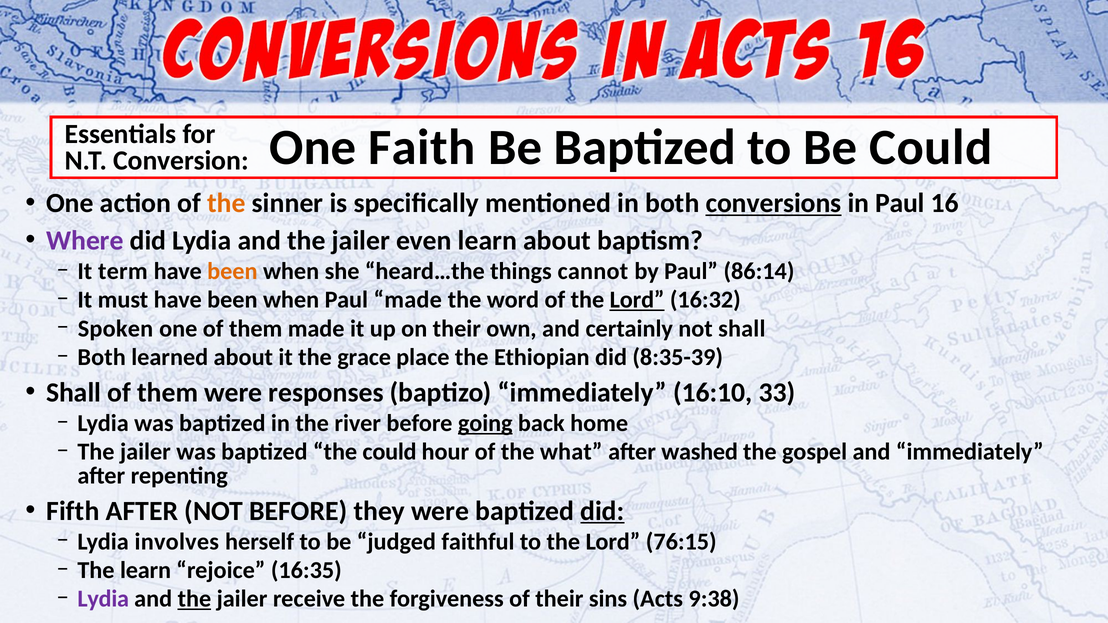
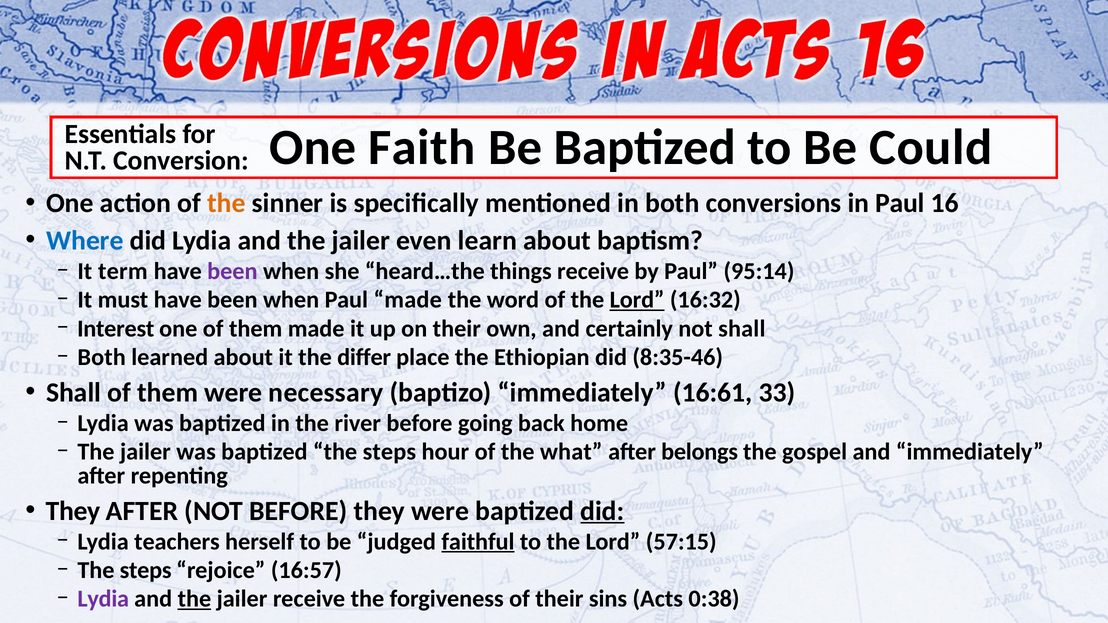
conversions underline: present -> none (774, 203)
Where colour: purple -> blue (85, 241)
been colour: orange -> purple (232, 271)
things cannot: cannot -> receive (593, 271)
86:14: 86:14 -> 95:14 (759, 271)
Spoken: Spoken -> Interest (116, 329)
grace: grace -> differ (364, 357)
8:35-39: 8:35-39 -> 8:35-46 (678, 357)
responses: responses -> necessary (326, 393)
16:10: 16:10 -> 16:61 (713, 393)
going underline: present -> none (485, 423)
baptized the could: could -> steps (389, 452)
washed: washed -> belongs (700, 452)
Fifth: Fifth -> They (73, 511)
involves: involves -> teachers (177, 542)
faithful underline: none -> present (478, 542)
76:15: 76:15 -> 57:15 (681, 542)
learn: learn -> steps (146, 570)
16:35: 16:35 -> 16:57 (306, 570)
9:38: 9:38 -> 0:38 (714, 599)
